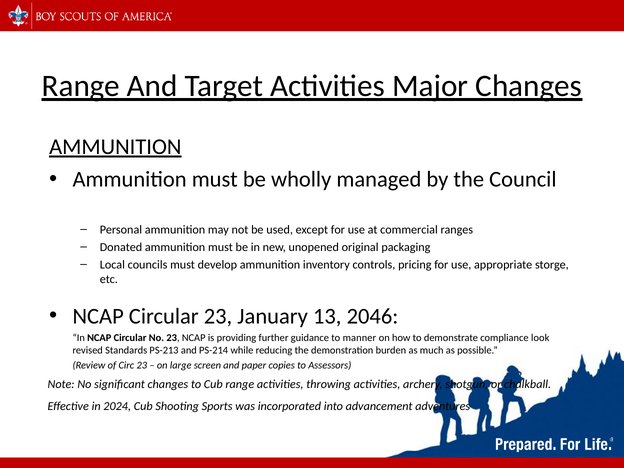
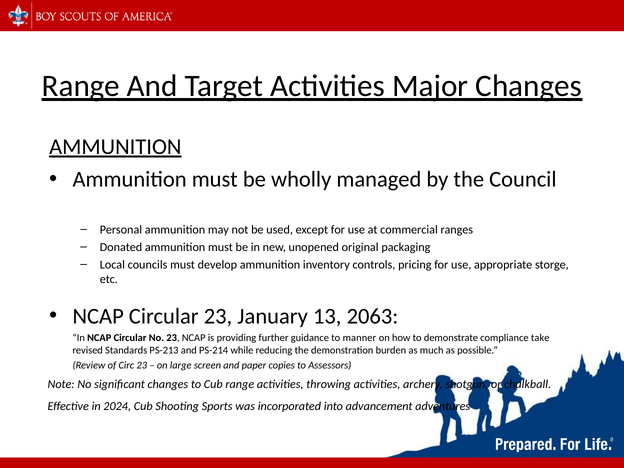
2046: 2046 -> 2063 (372, 316)
look: look -> take (540, 338)
